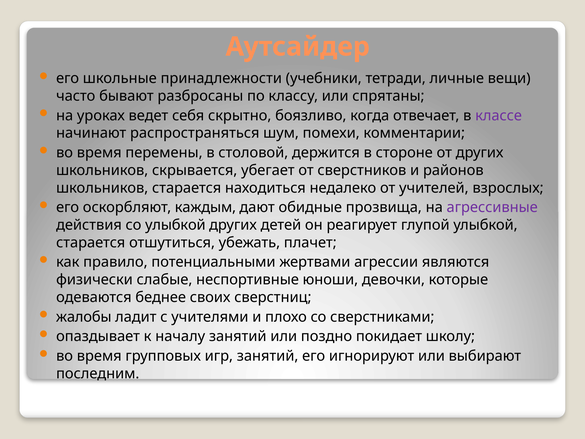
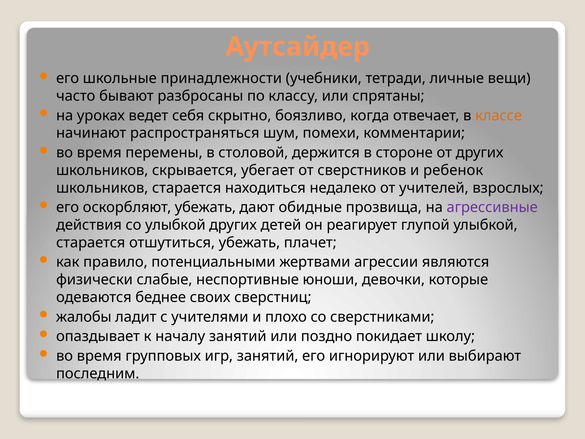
классе colour: purple -> orange (499, 116)
районов: районов -> ребенок (453, 170)
оскорбляют каждым: каждым -> убежать (205, 207)
